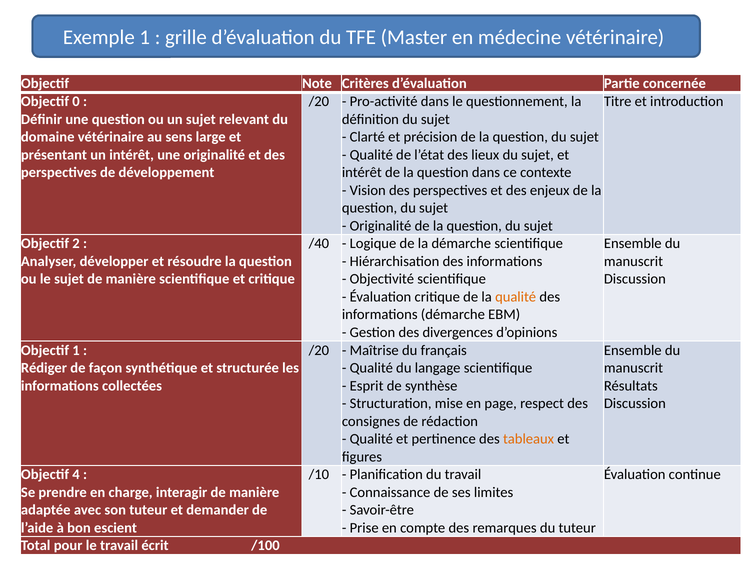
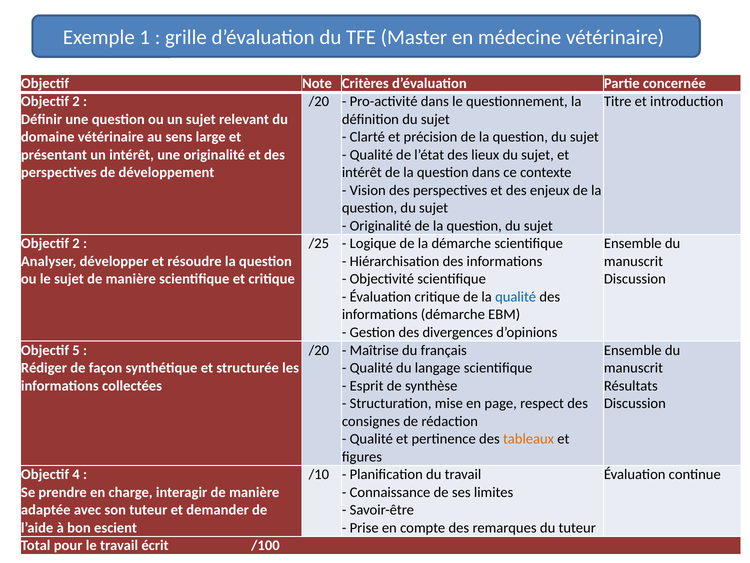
0: 0 -> 2 (76, 101)
/40: /40 -> /25 (319, 243)
qualité colour: orange -> blue (516, 297)
Objectif 1: 1 -> 5 (76, 350)
